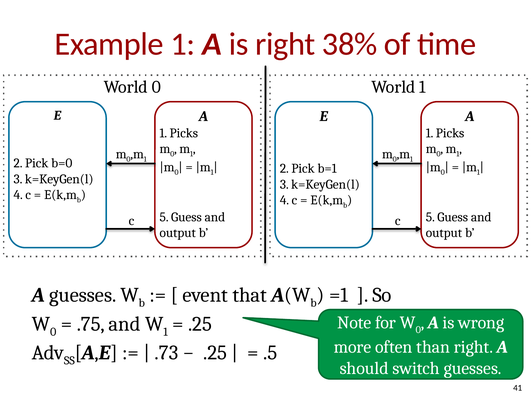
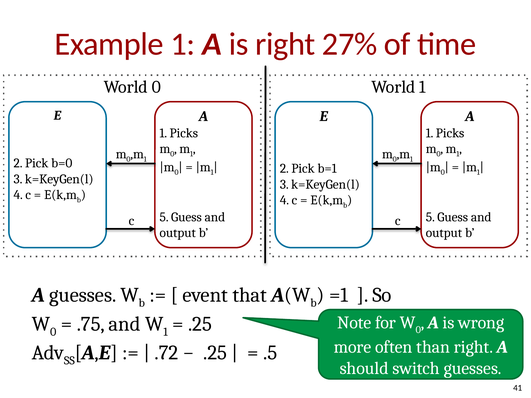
38%: 38% -> 27% (350, 44)
.73: .73 -> .72 (166, 353)
